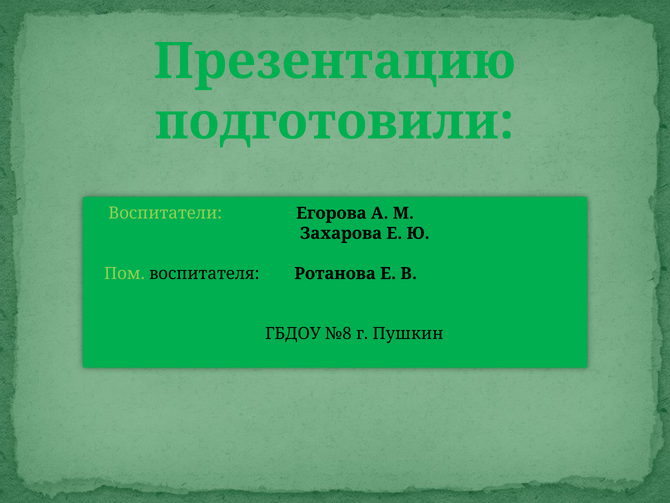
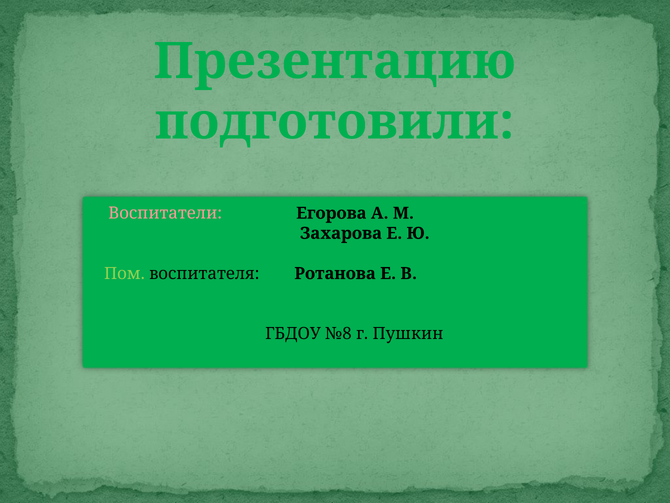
Воспитатели colour: light green -> pink (165, 213)
